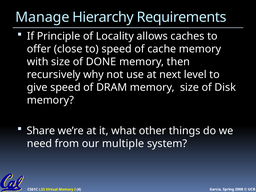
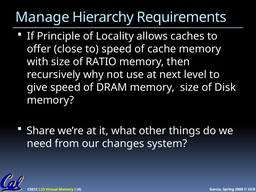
DONE: DONE -> RATIO (101, 62)
multiple: multiple -> changes (123, 144)
